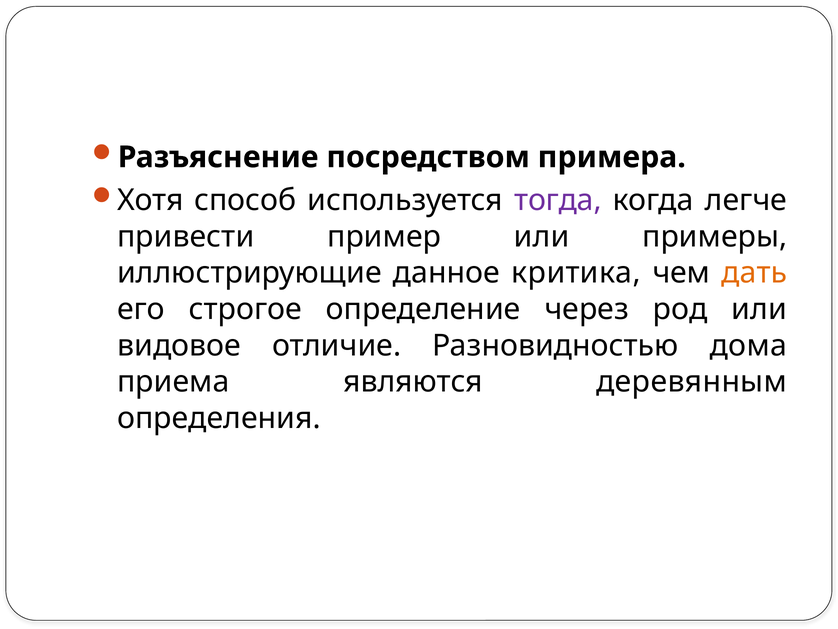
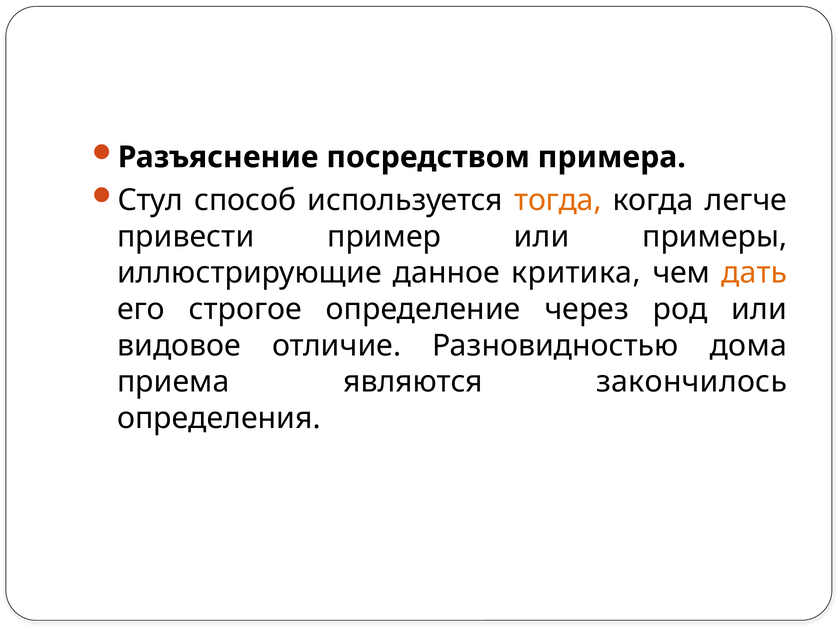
Хотя: Хотя -> Стул (150, 200)
тогда colour: purple -> orange (558, 200)
деревянным: деревянным -> закончилось (692, 382)
